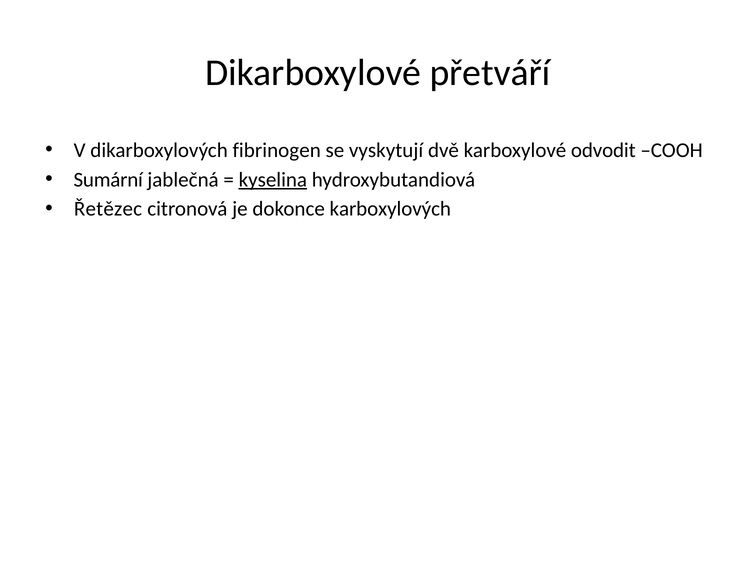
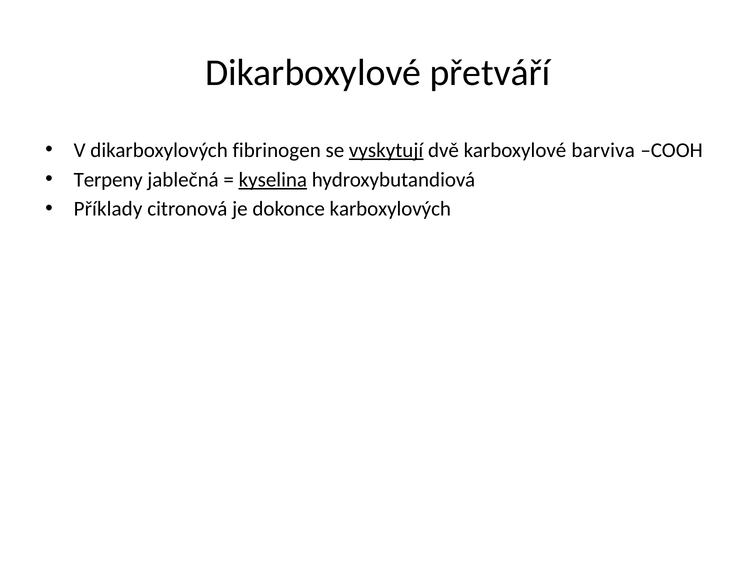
vyskytují underline: none -> present (386, 150)
odvodit: odvodit -> barviva (603, 150)
Sumární: Sumární -> Terpeny (108, 180)
Řetězec: Řetězec -> Příklady (108, 209)
